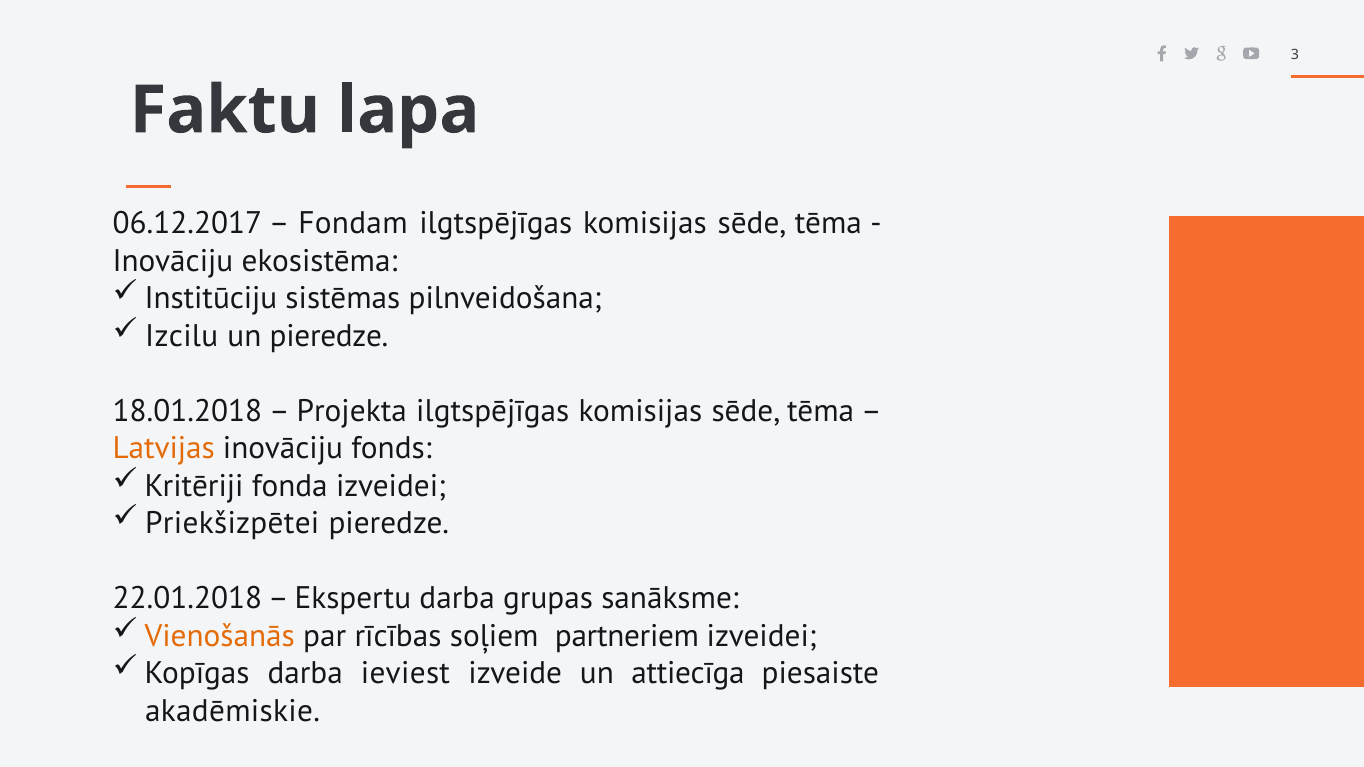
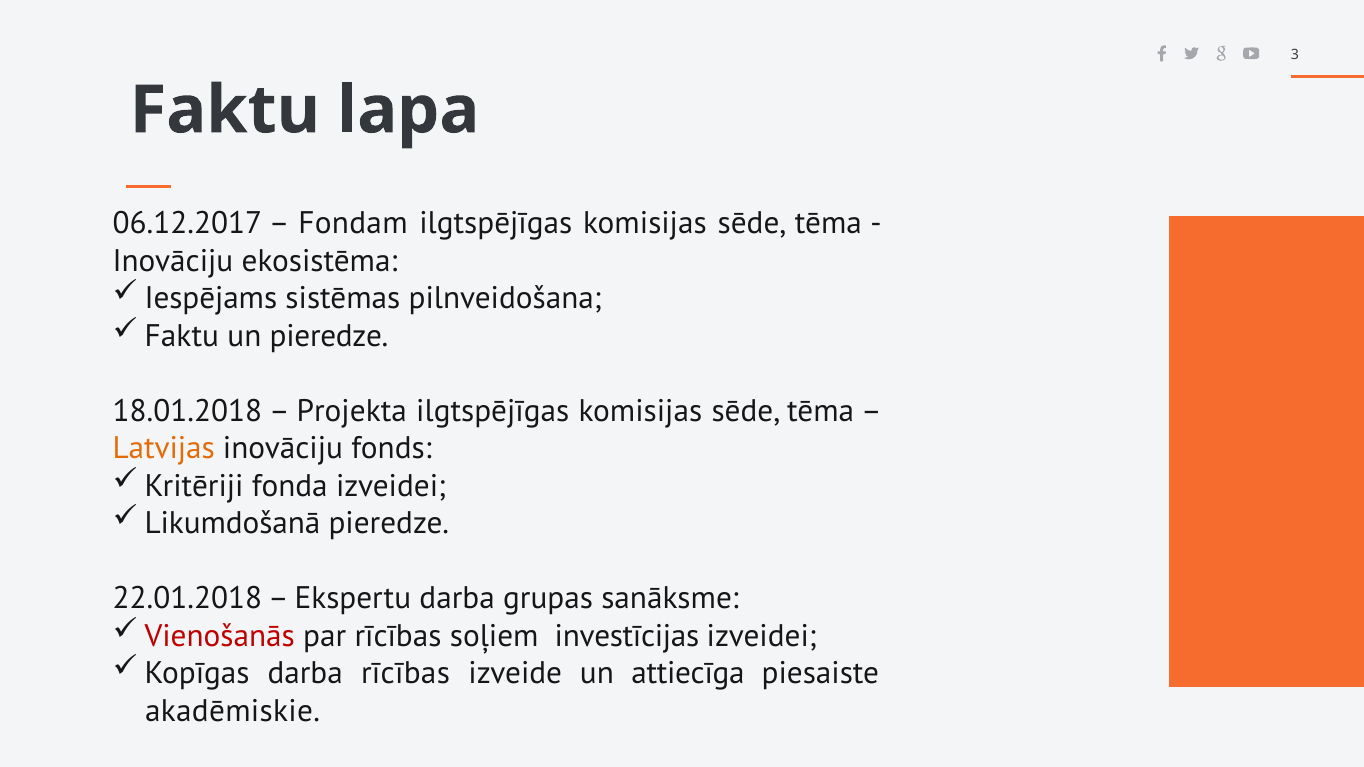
Institūciju: Institūciju -> Iespējams (211, 299)
Izcilu: Izcilu -> Faktu (182, 336)
Priekšizpētei: Priekšizpētei -> Likumdošanā (232, 524)
Vienošanās colour: orange -> red (220, 636)
partneriem: partneriem -> investīcijas (627, 636)
darba ieviest: ieviest -> rīcības (405, 674)
